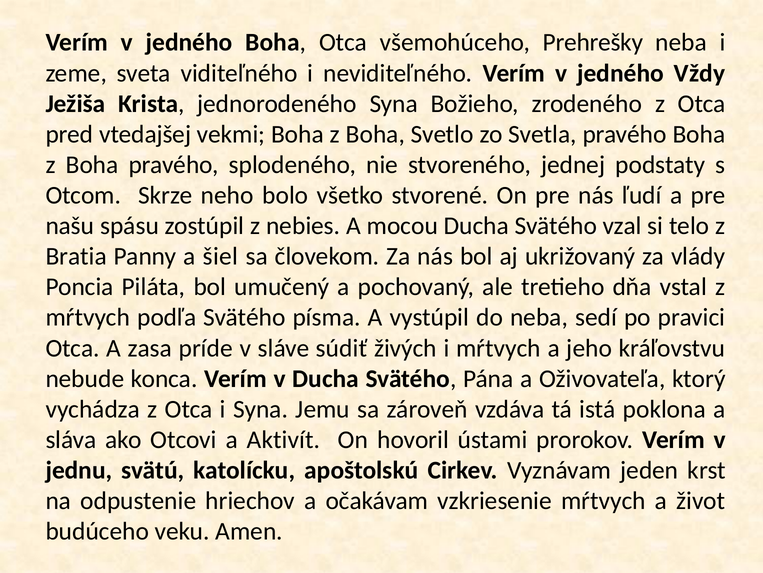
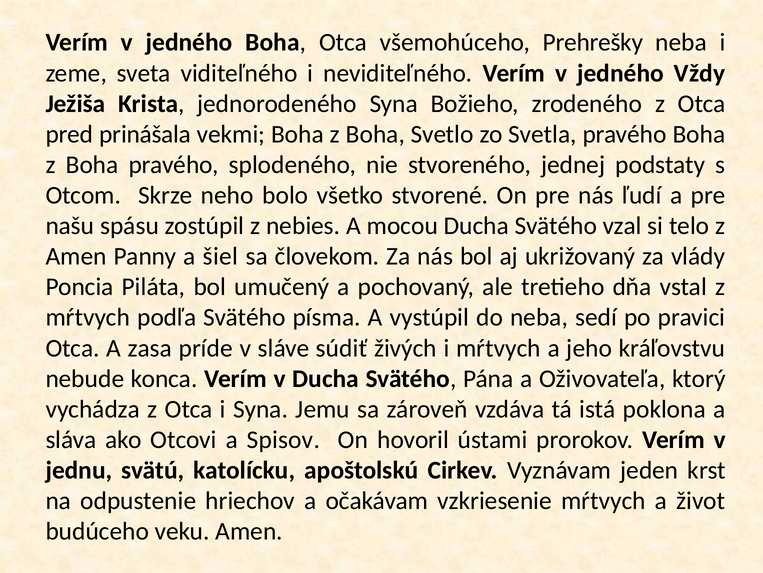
vtedajšej: vtedajšej -> prinášala (145, 134)
Bratia: Bratia -> Amen (76, 256)
Aktivít: Aktivít -> Spisov (283, 439)
